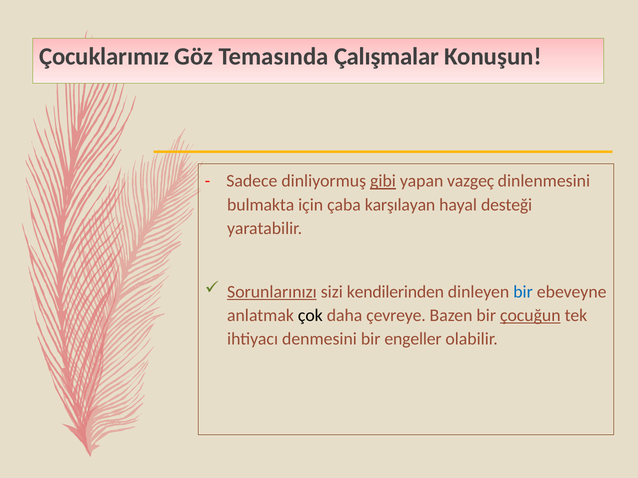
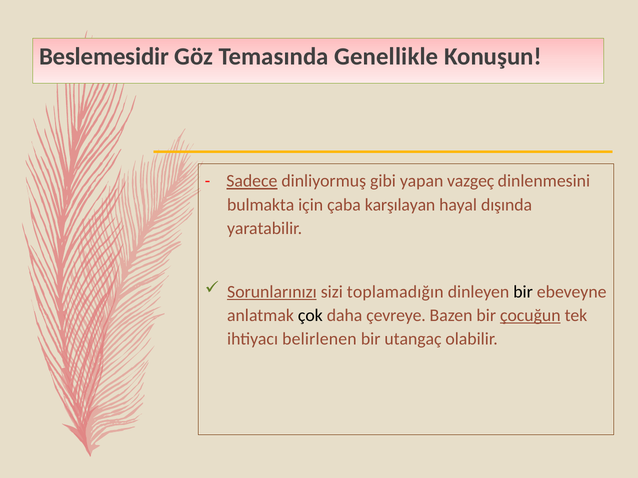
Çocuklarımız: Çocuklarımız -> Beslemesidir (104, 57)
Çalışmalar: Çalışmalar -> Genellikle (386, 57)
Sadece underline: none -> present (252, 181)
gibi underline: present -> none (383, 181)
desteği: desteği -> dışında (507, 205)
kendilerinden: kendilerinden -> toplamadığın (395, 292)
bir colour: blue -> black (523, 292)
denmesini: denmesini -> belirlenen (319, 339)
engeller: engeller -> utangaç (413, 339)
